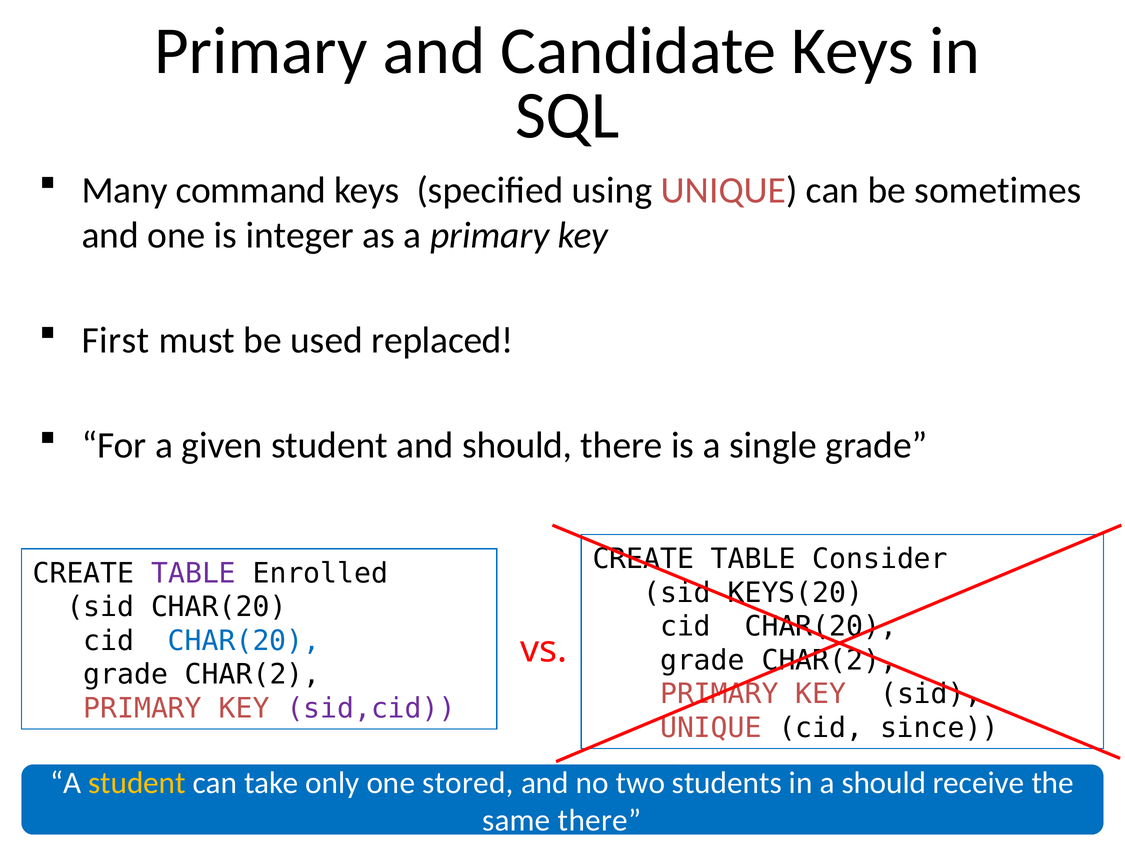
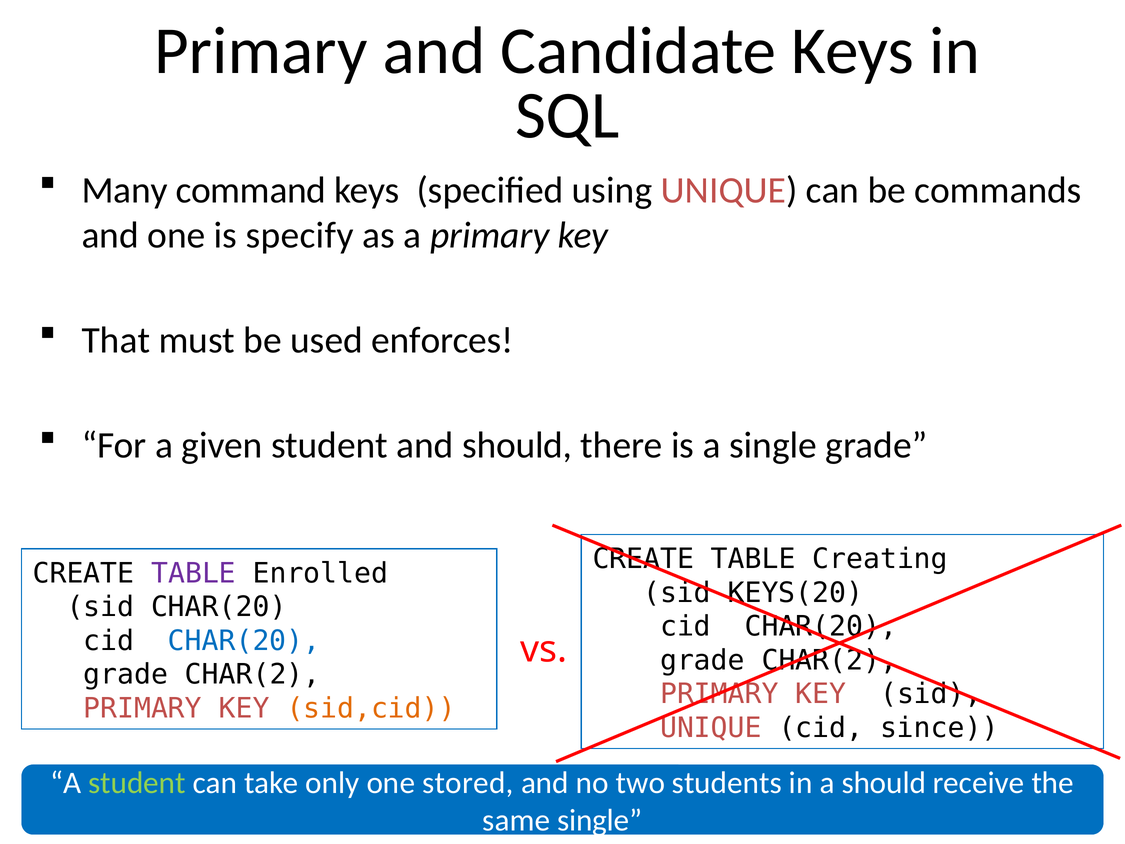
sometimes: sometimes -> commands (998, 190)
integer: integer -> specify (300, 235)
First: First -> That (116, 340)
replaced: replaced -> enforces (442, 340)
Consider: Consider -> Creating (880, 559)
sid,cid colour: purple -> orange (371, 708)
student colour: yellow -> light green (137, 783)
same there: there -> single (600, 820)
